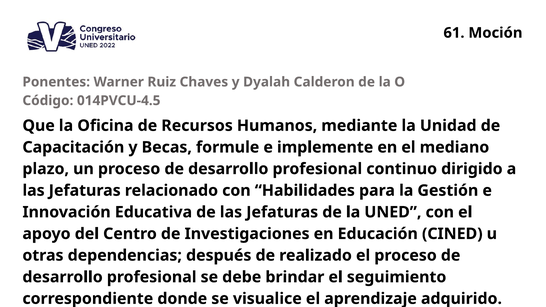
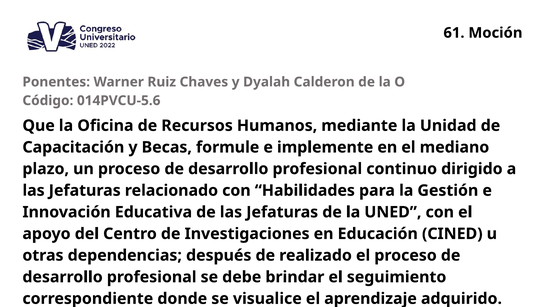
014PVCU-4.5: 014PVCU-4.5 -> 014PVCU-5.6 (119, 101)
